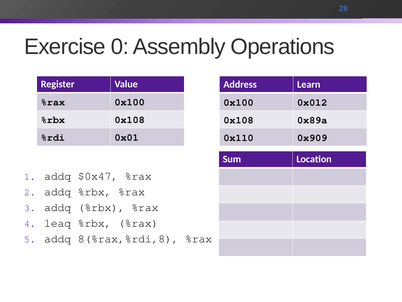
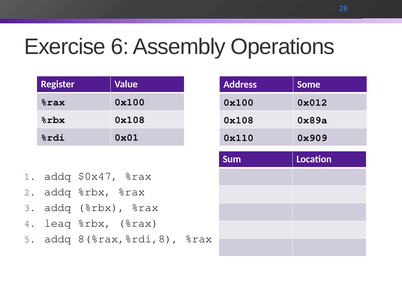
0: 0 -> 6 (120, 47)
Learn: Learn -> Some (309, 84)
